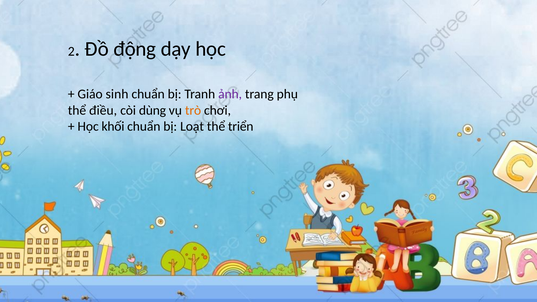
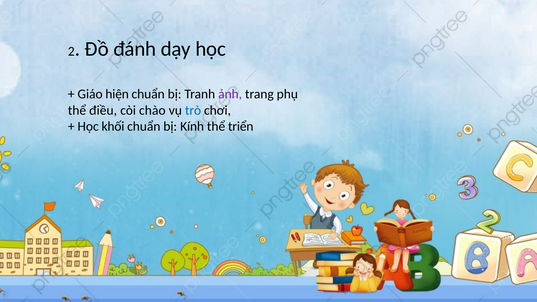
động: động -> đánh (135, 49)
sinh: sinh -> hiện (117, 94)
dùng: dùng -> chào (152, 110)
trò colour: orange -> blue (193, 110)
Loạt: Loạt -> Kính (192, 126)
